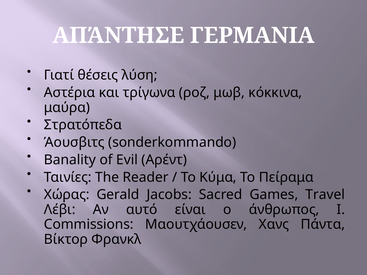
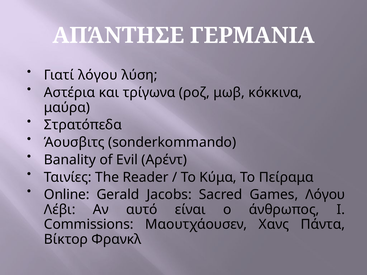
Γιατί θέσεις: θέσεις -> λόγου (98, 75)
Χώρας: Χώρας -> Online (67, 195)
Games Travel: Travel -> Λόγου (325, 195)
